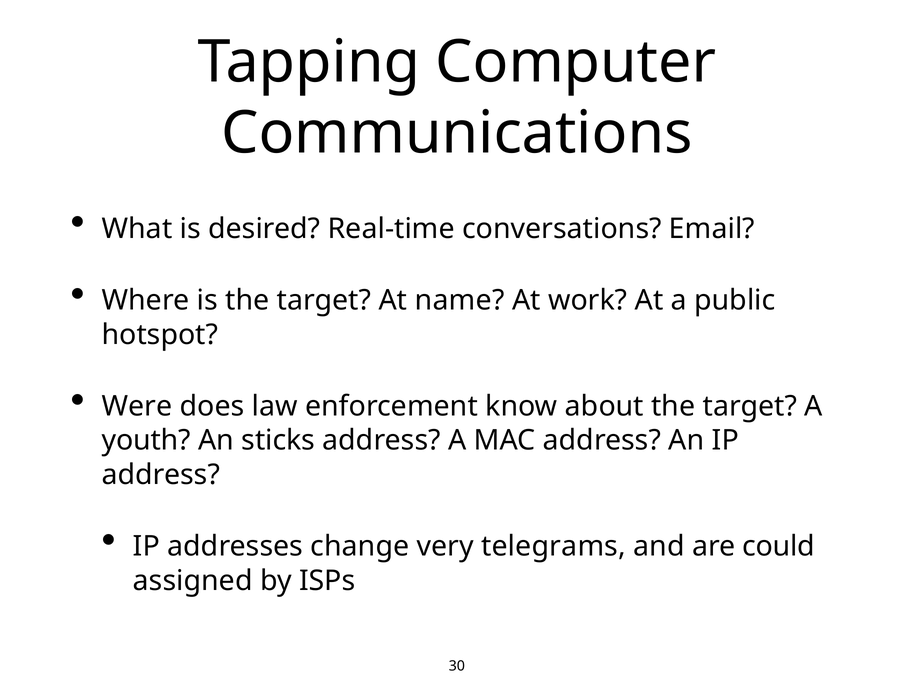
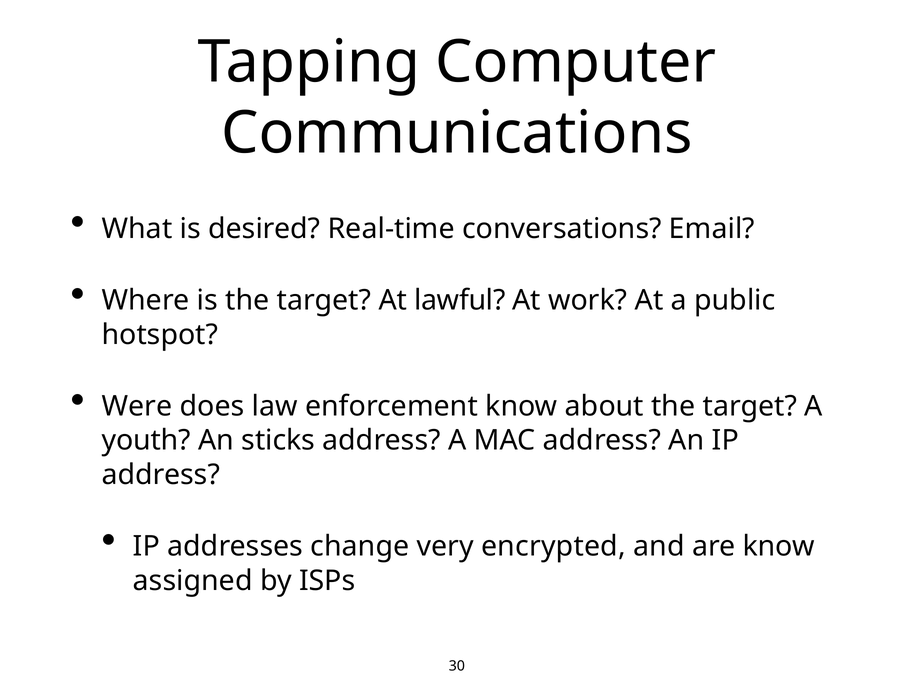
name: name -> lawful (460, 301)
telegrams: telegrams -> encrypted (553, 547)
are could: could -> know (779, 547)
